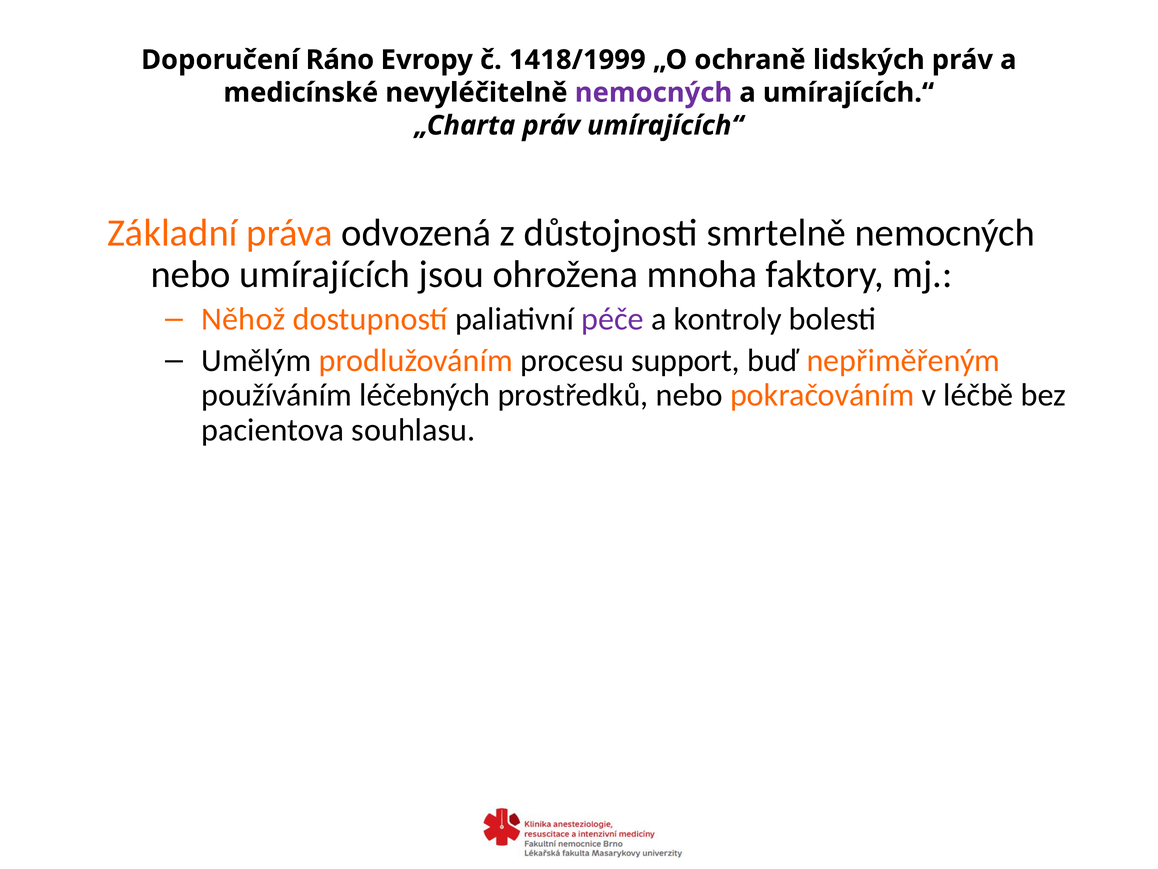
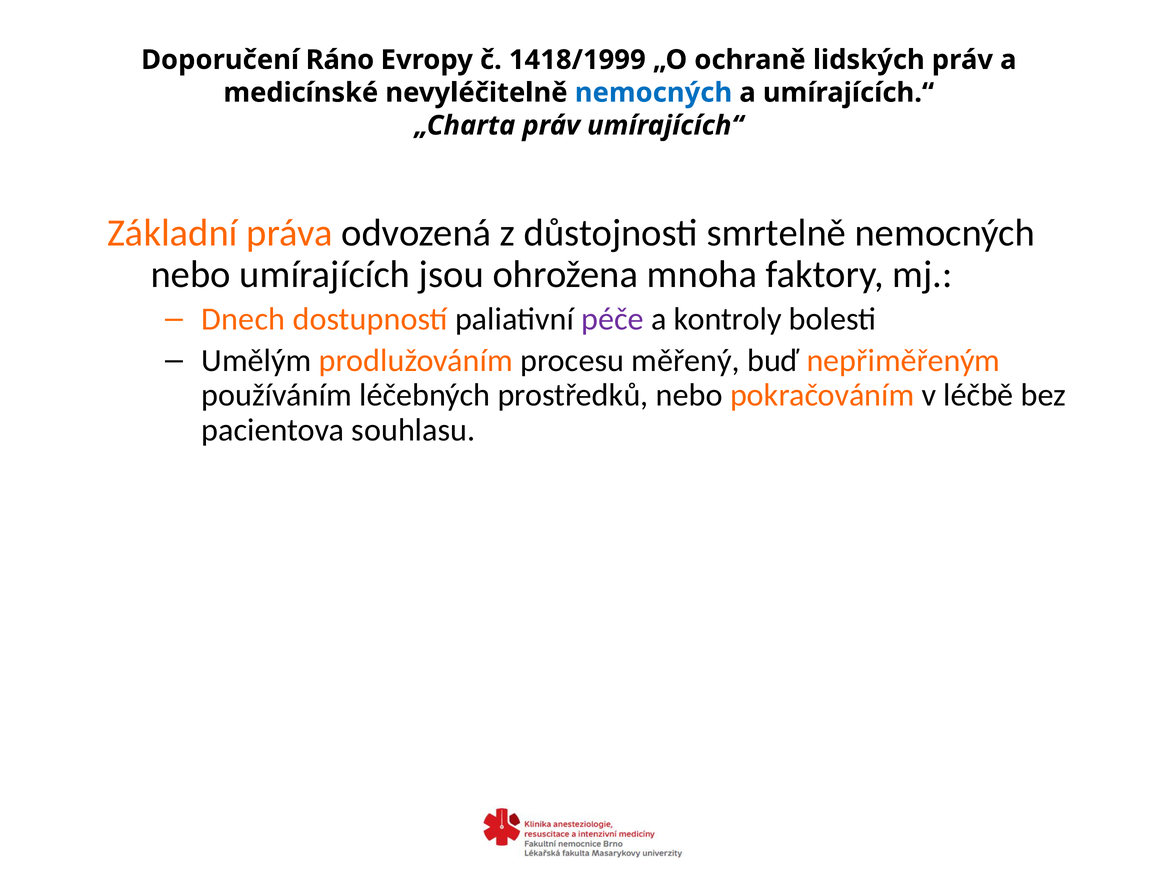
nemocných colour: purple -> blue (653, 93)
Něhož: Něhož -> Dnech (243, 319)
support: support -> měřený (686, 360)
